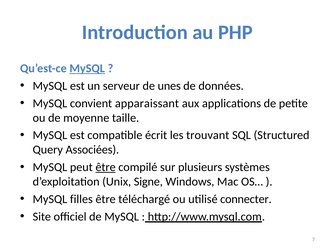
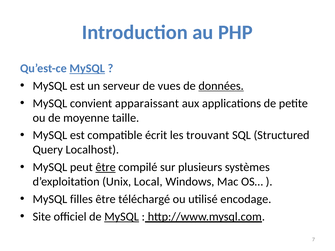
unes: unes -> vues (169, 86)
données underline: none -> present (221, 86)
Associées: Associées -> Localhost (92, 150)
Signe: Signe -> Local (148, 182)
connecter: connecter -> encodage (246, 199)
MySQL underline: none -> present (122, 217)
